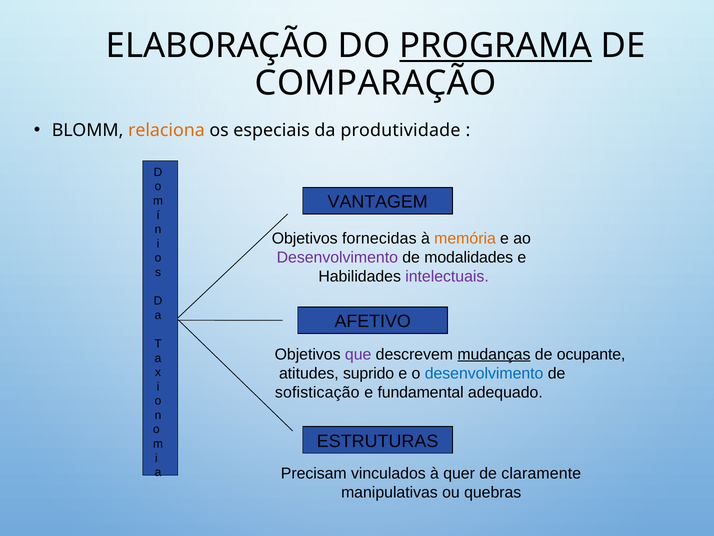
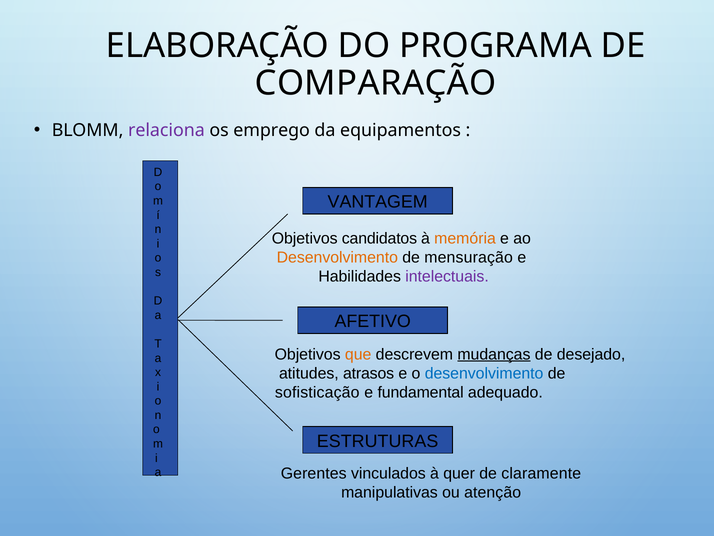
PROGRAMA underline: present -> none (496, 46)
relaciona colour: orange -> purple (166, 130)
especiais: especiais -> emprego (272, 130)
produtividade: produtividade -> equipamentos (401, 130)
fornecidas: fornecidas -> candidatos (379, 238)
Desenvolvimento colour: purple -> orange (337, 257)
modalidades: modalidades -> mensuração (469, 257)
que colour: purple -> orange (358, 354)
ocupante: ocupante -> desejado (591, 354)
suprido: suprido -> atrasos (369, 373)
Precisam: Precisam -> Gerentes (314, 473)
quebras: quebras -> atenção (493, 492)
